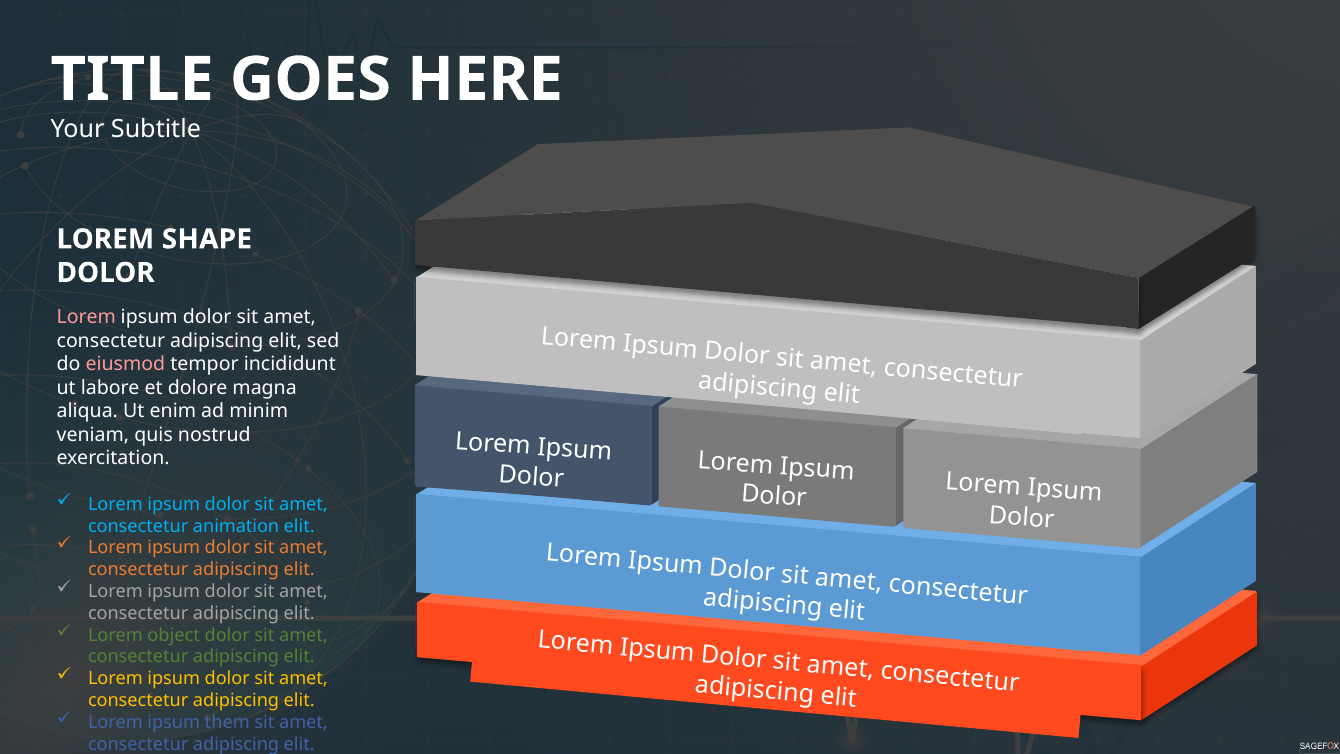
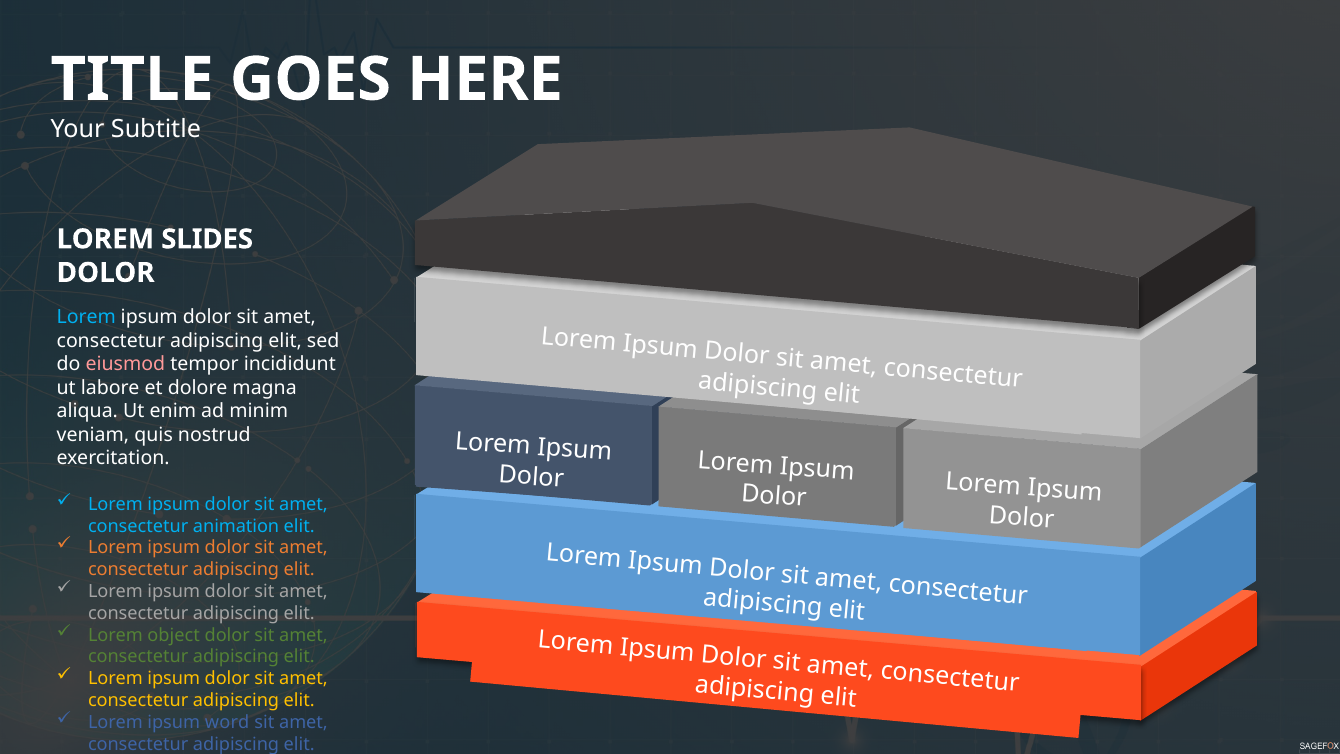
SHAPE: SHAPE -> SLIDES (207, 239)
Lorem colour: pink -> light blue (86, 317)
them: them -> word (227, 722)
